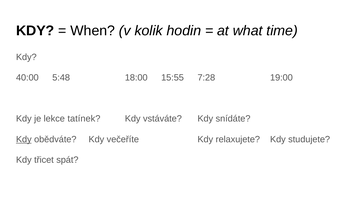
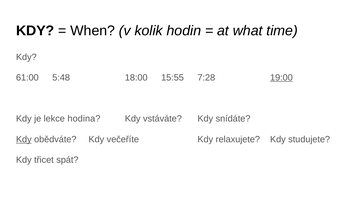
40:00: 40:00 -> 61:00 (27, 78)
19:00 underline: none -> present (281, 78)
tatínek: tatínek -> hodina (84, 119)
